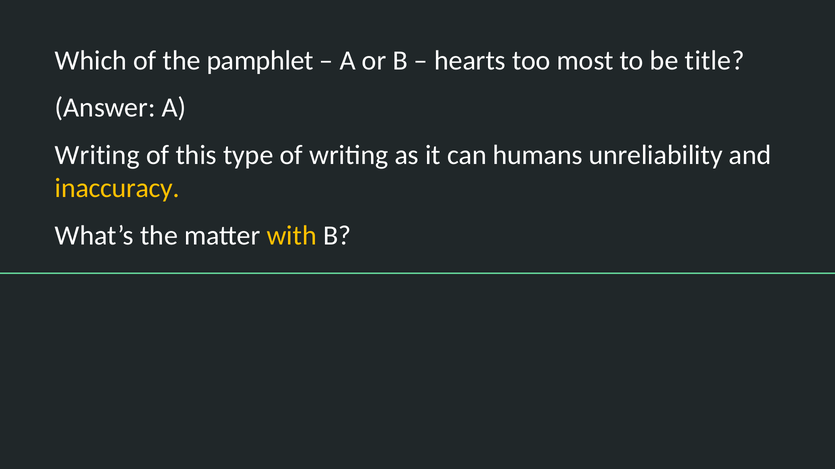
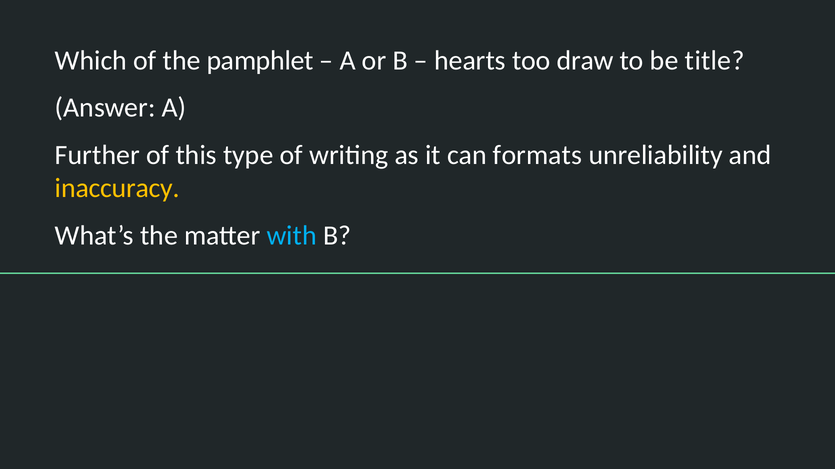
most: most -> draw (585, 60)
Writing: Writing -> Further (97, 155)
humans: humans -> formats (538, 155)
with colour: yellow -> light blue (292, 236)
